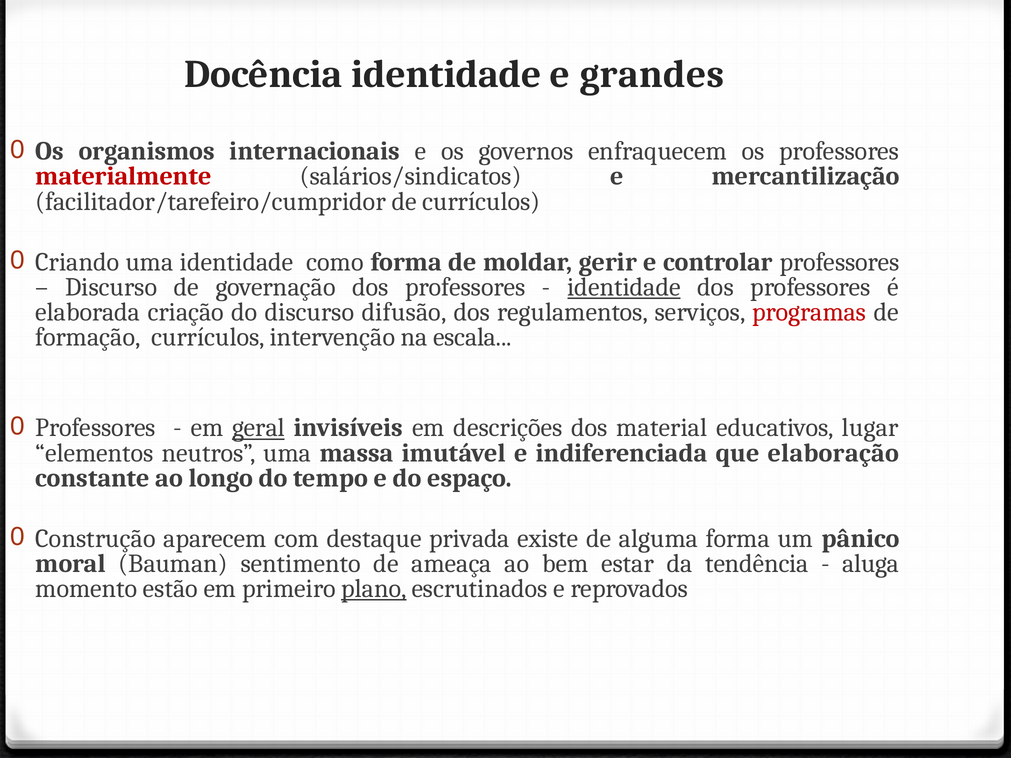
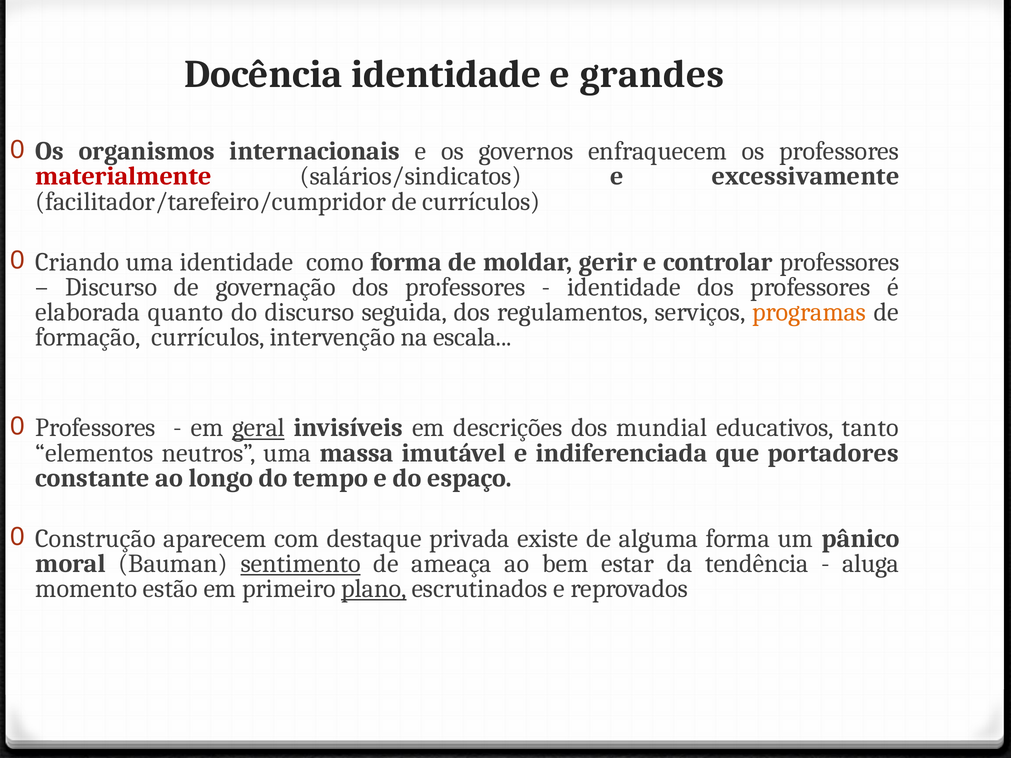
mercantilização: mercantilização -> excessivamente (806, 176)
identidade underline: present -> none (624, 287)
criação: criação -> quanto (186, 312)
difusão: difusão -> seguida (404, 312)
programas colour: red -> orange (809, 312)
material: material -> mundial (662, 428)
lugar: lugar -> tanto (870, 428)
elaboração: elaboração -> portadores (833, 453)
sentimento underline: none -> present (301, 564)
